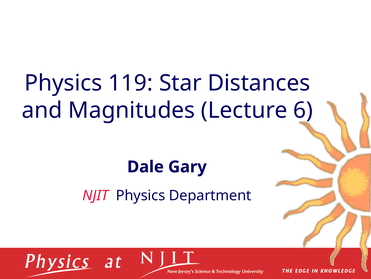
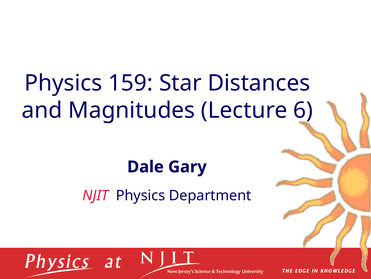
119: 119 -> 159 (131, 83)
